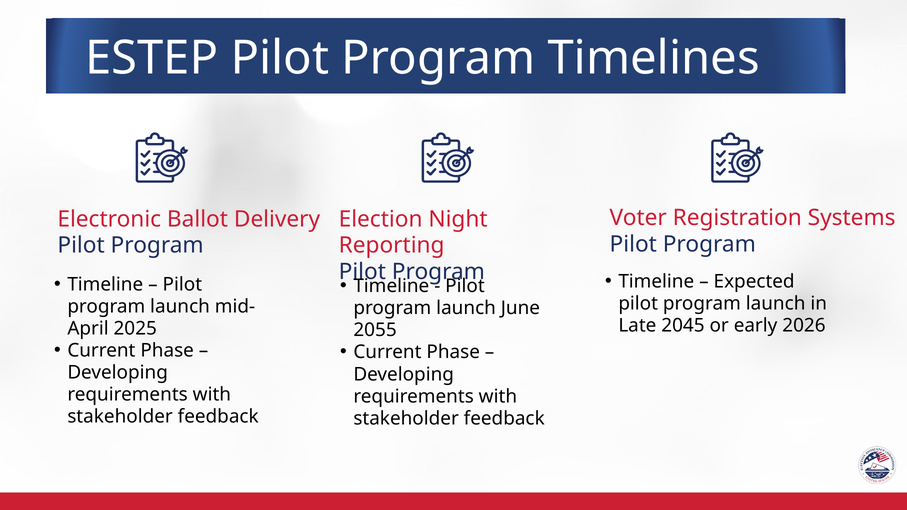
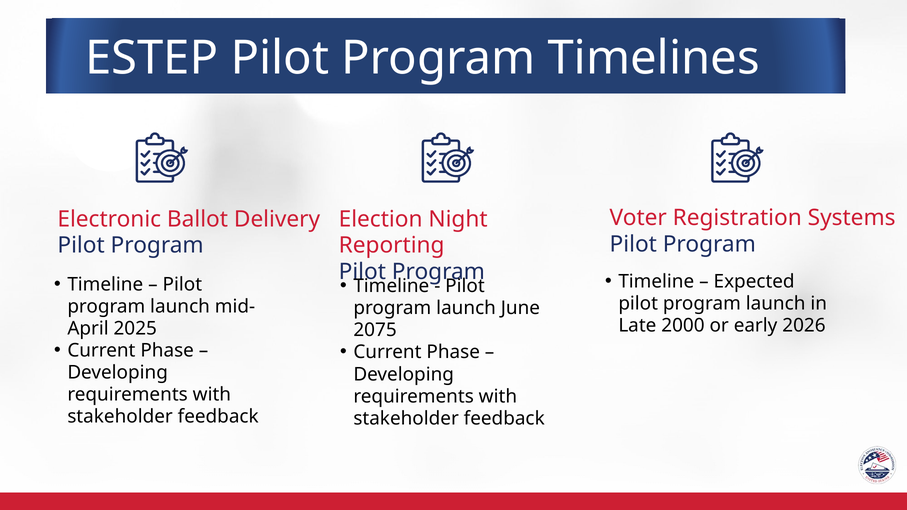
2045: 2045 -> 2000 (683, 326)
2055: 2055 -> 2075 (375, 330)
